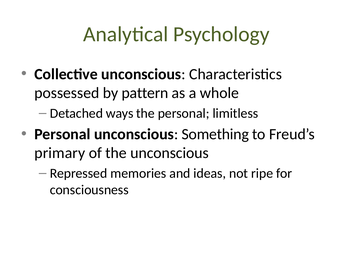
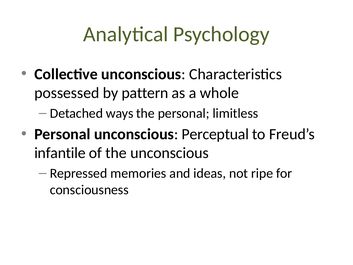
Something: Something -> Perceptual (215, 134)
primary: primary -> infantile (60, 153)
